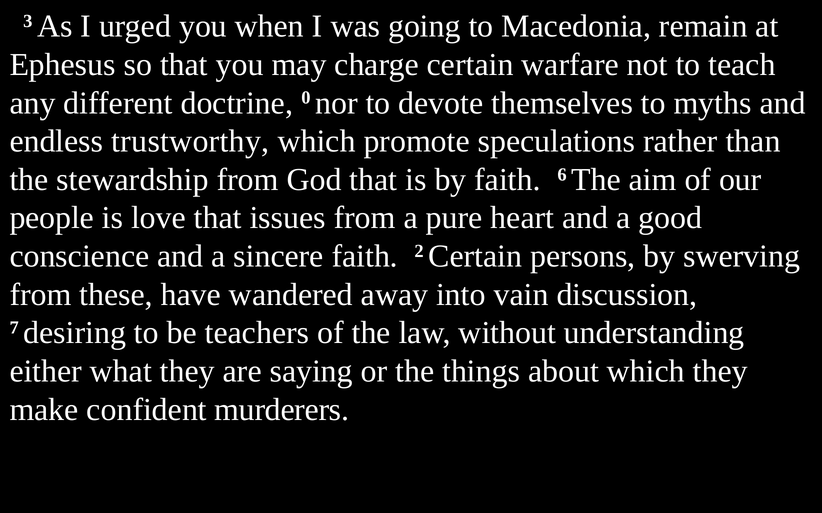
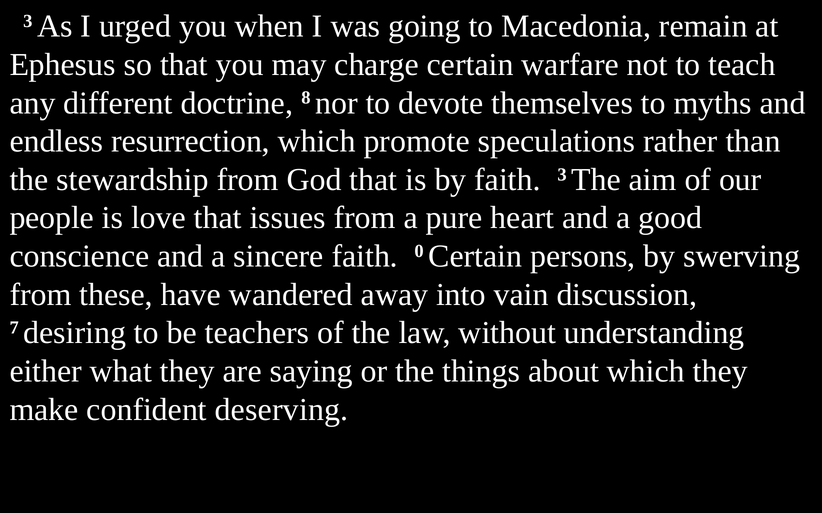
0: 0 -> 8 (306, 98)
trustworthy: trustworthy -> resurrection (191, 142)
faith 6: 6 -> 3 (562, 175)
2: 2 -> 0 (419, 252)
murderers: murderers -> deserving (282, 410)
